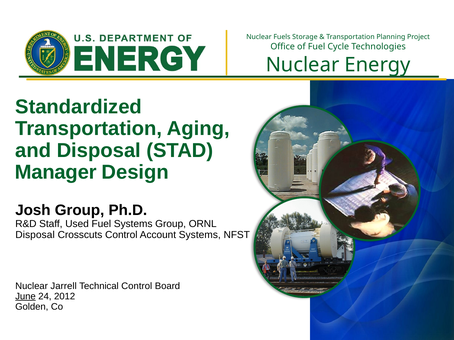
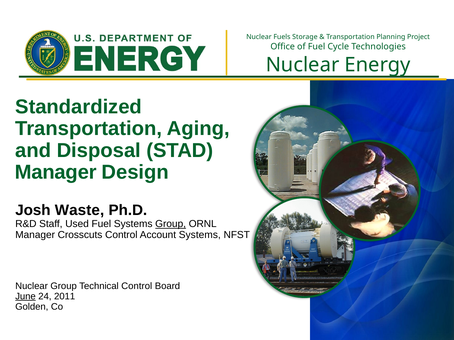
Josh Group: Group -> Waste (79, 211)
Group underline: none -> present (171, 224)
Disposal: Disposal -> Manager (35, 235)
Nuclear Jarrell: Jarrell -> Group (64, 287)
2012: 2012 -> 2011 (65, 297)
